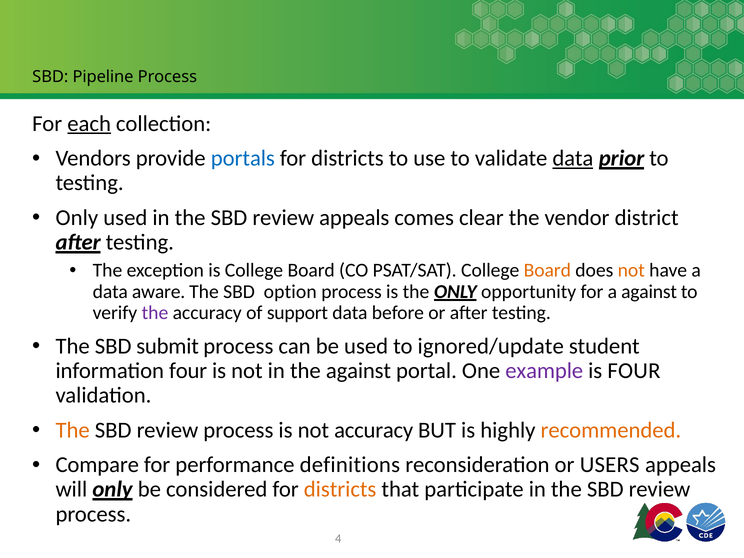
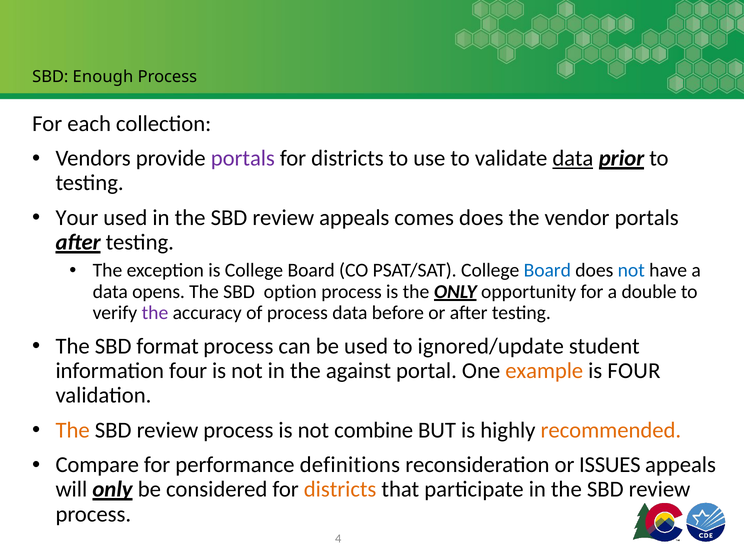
Pipeline: Pipeline -> Enough (103, 77)
each underline: present -> none (89, 124)
portals colour: blue -> purple (243, 158)
Only: Only -> Your (77, 218)
comes clear: clear -> does (481, 218)
vendor district: district -> portals (647, 218)
Board colour: orange -> blue (547, 270)
not colour: orange -> blue (631, 270)
aware: aware -> opens (159, 292)
a against: against -> double (649, 292)
of support: support -> process (297, 313)
submit: submit -> format (168, 346)
example colour: purple -> orange (544, 371)
not accuracy: accuracy -> combine (374, 430)
USERS: USERS -> ISSUES (610, 465)
